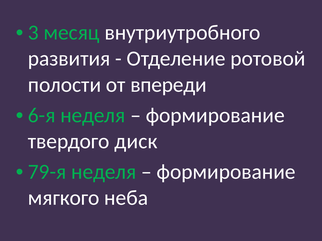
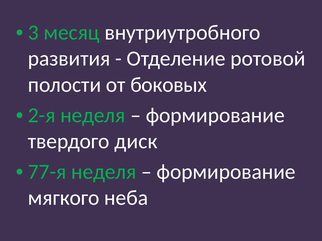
впереди: впереди -> боковых (169, 85)
6-я: 6-я -> 2-я (42, 115)
79-я: 79-я -> 77-я (47, 172)
